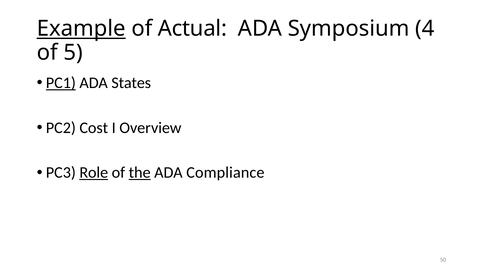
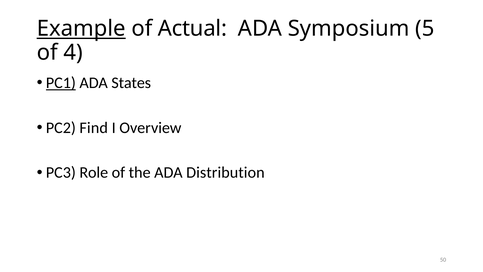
4: 4 -> 5 (425, 29)
5: 5 -> 4 (73, 53)
Cost: Cost -> Find (94, 128)
Role underline: present -> none (94, 172)
the underline: present -> none (140, 172)
Compliance: Compliance -> Distribution (225, 172)
